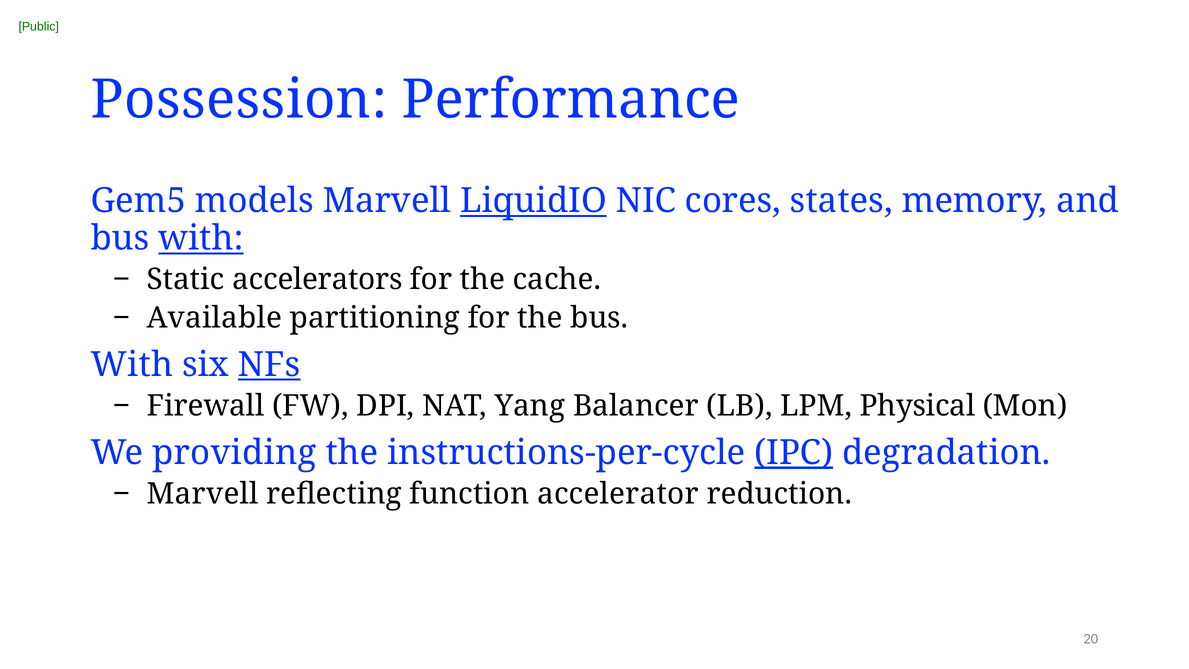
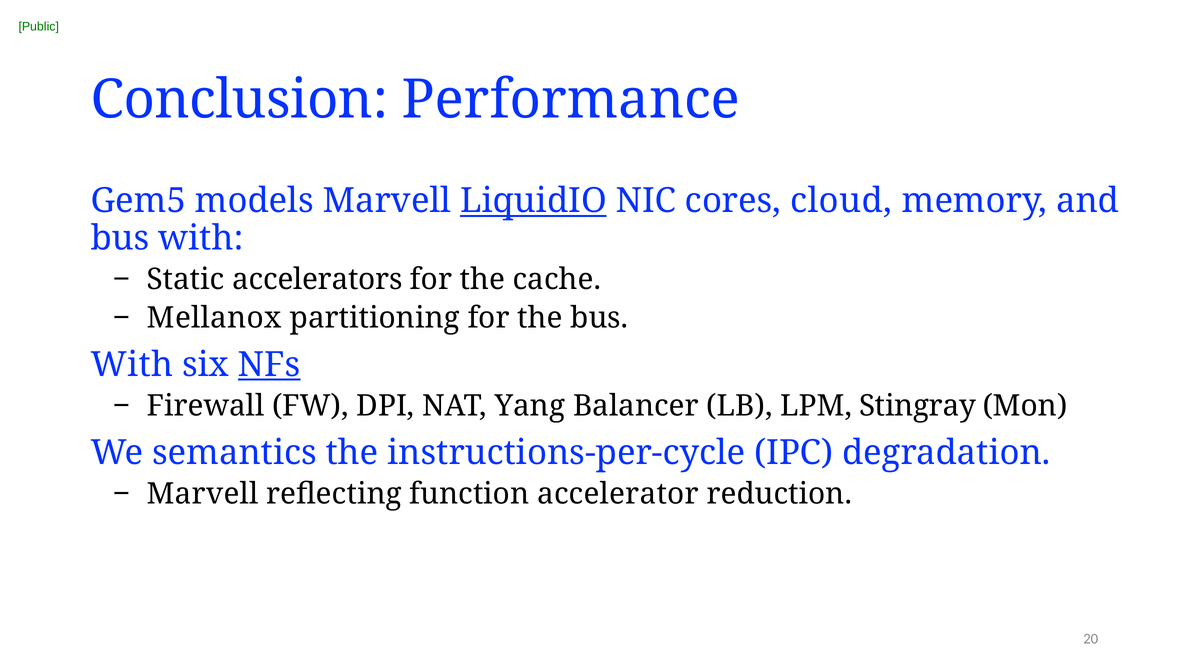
Possession: Possession -> Conclusion (239, 100)
states: states -> cloud (841, 201)
with underline: present -> none (201, 238)
Available: Available -> Mellanox (214, 318)
Physical: Physical -> Stingray (917, 406)
providing: providing -> semantics (235, 453)
IPC underline: present -> none (794, 453)
